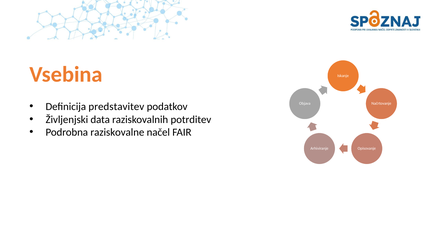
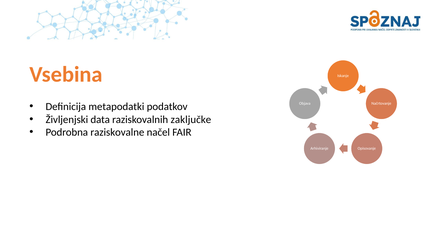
predstavitev: predstavitev -> metapodatki (116, 107)
potrditev: potrditev -> zaključke (191, 120)
